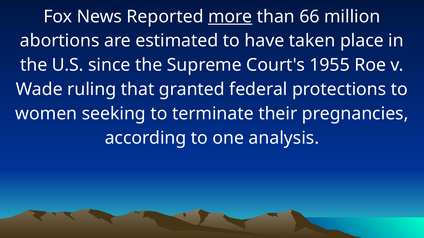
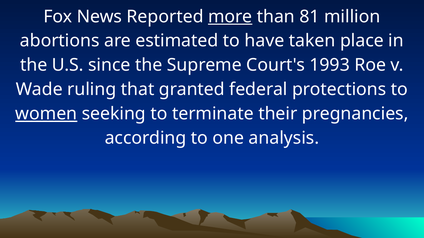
66: 66 -> 81 (310, 17)
1955: 1955 -> 1993 (330, 65)
women underline: none -> present (46, 114)
